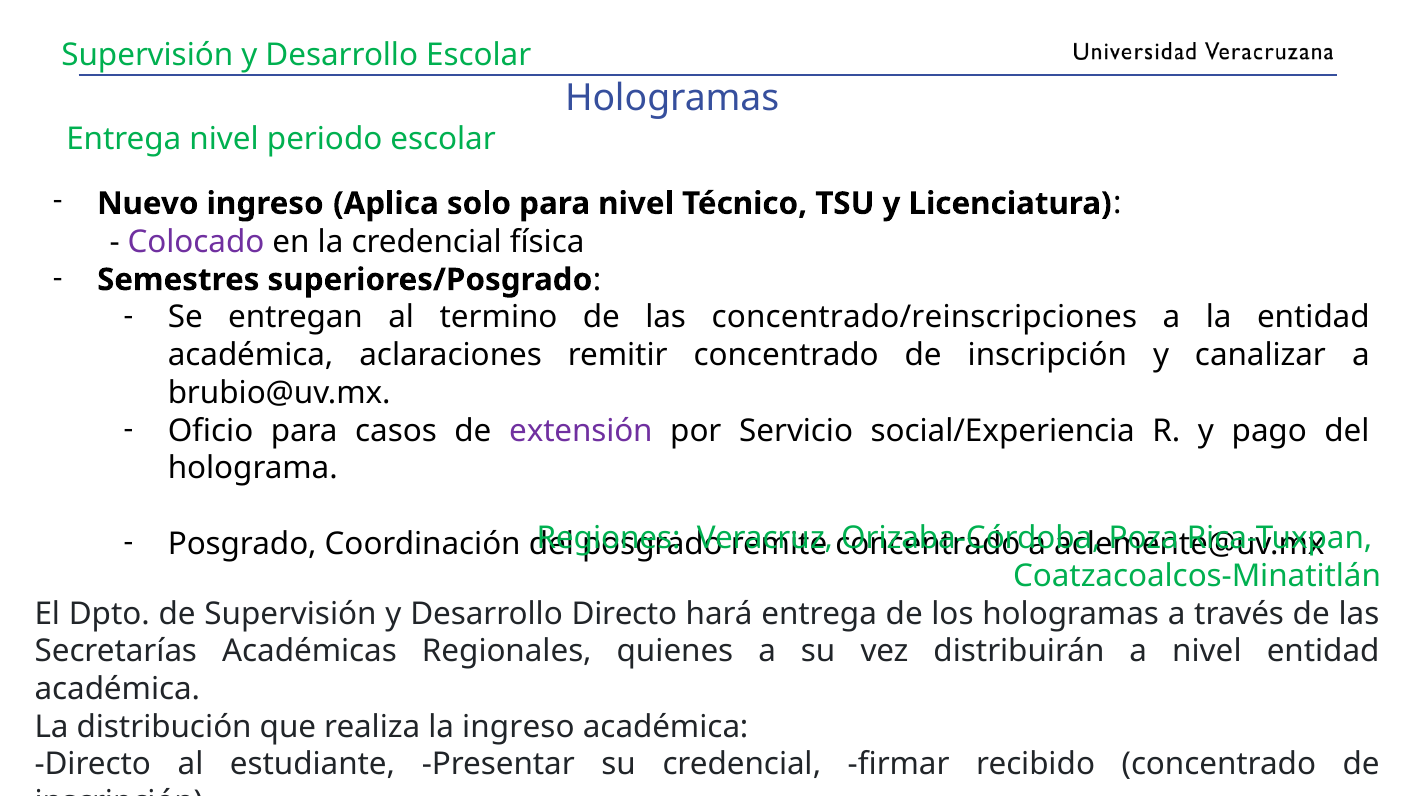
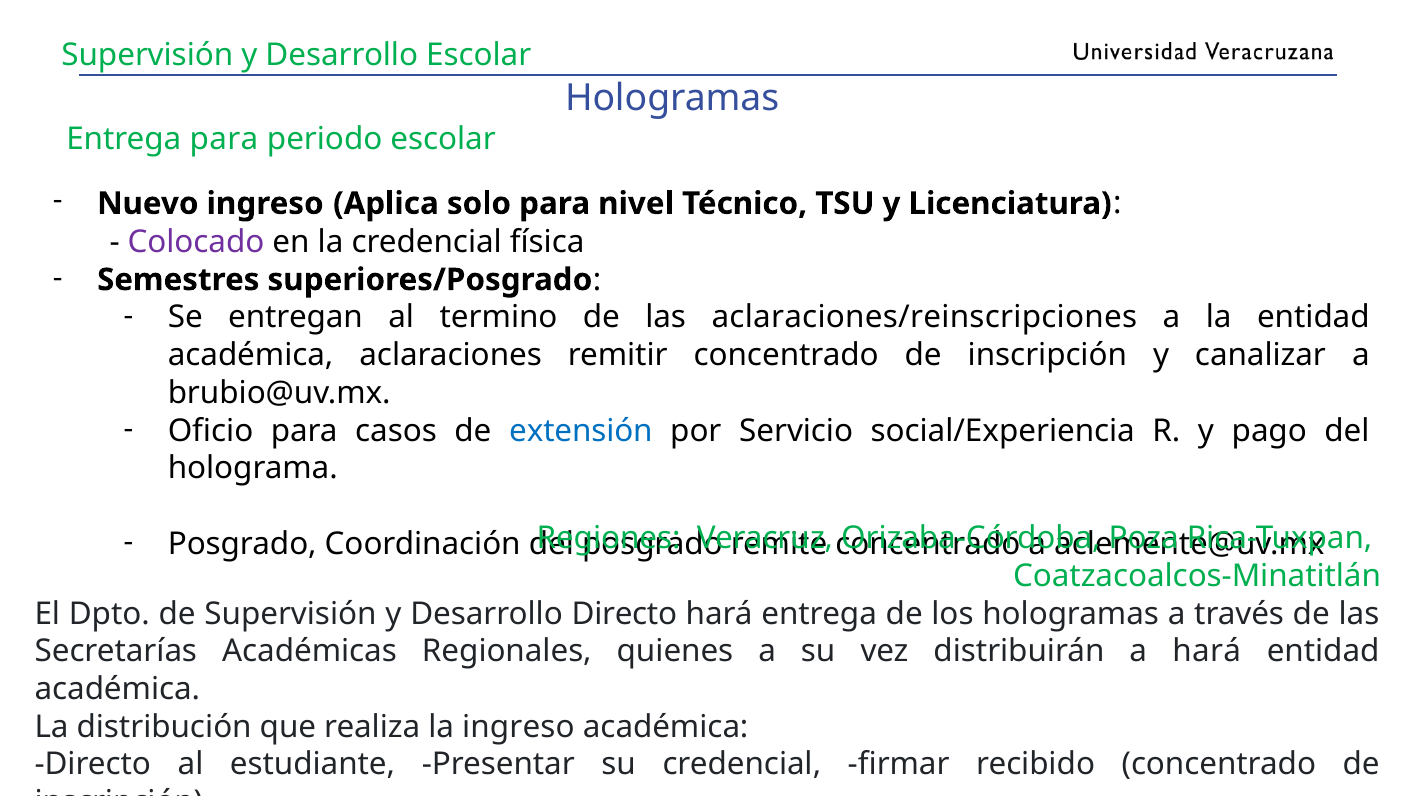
Entrega nivel: nivel -> para (224, 139)
concentrado/reinscripciones: concentrado/reinscripciones -> aclaraciones/reinscripciones (924, 318)
extensión colour: purple -> blue (581, 431)
a nivel: nivel -> hará (1207, 652)
